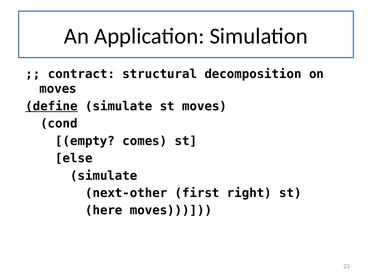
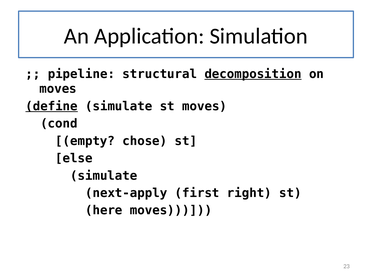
contract: contract -> pipeline (81, 74)
decomposition underline: none -> present (253, 74)
comes: comes -> chose (145, 141)
next-other: next-other -> next-apply (126, 193)
